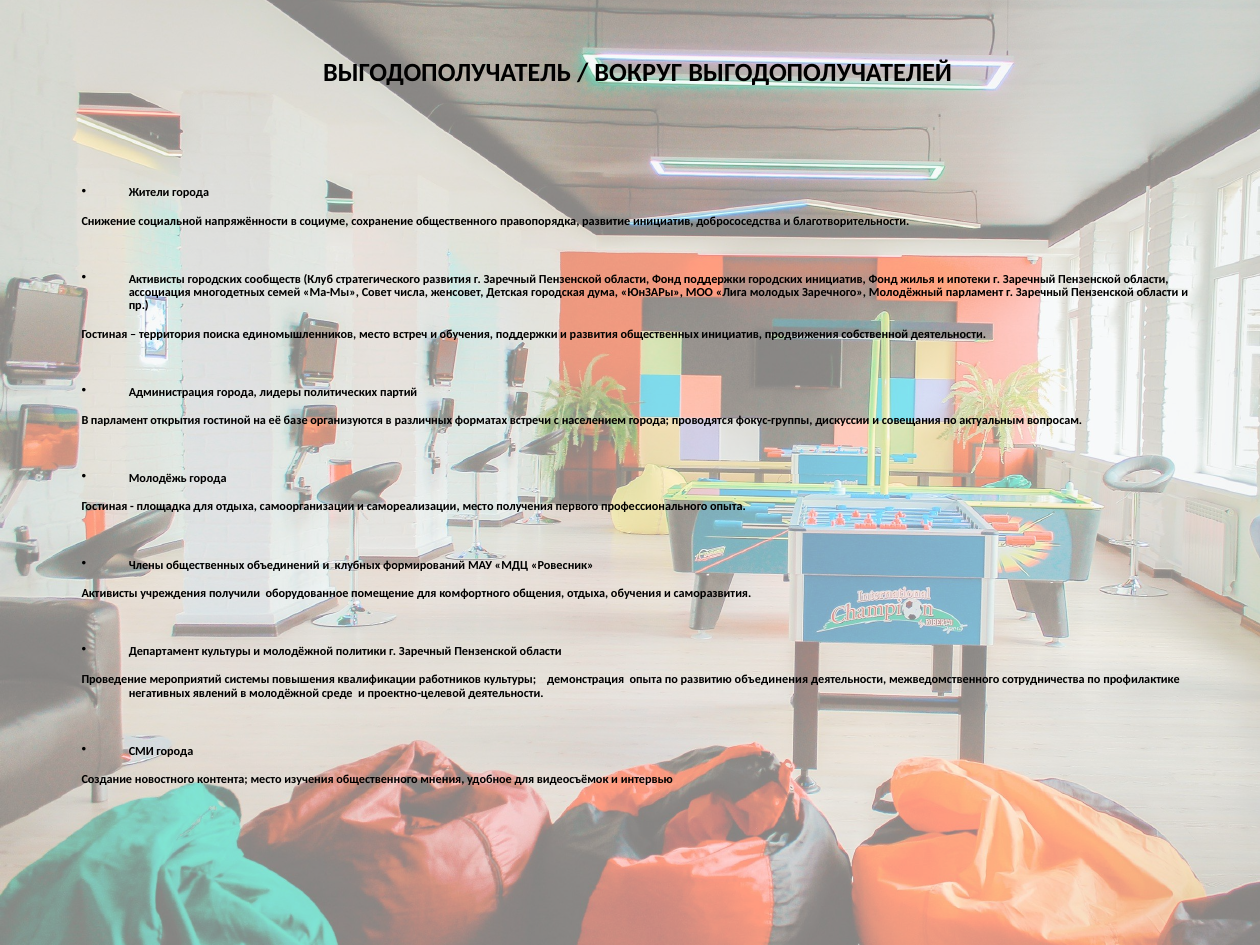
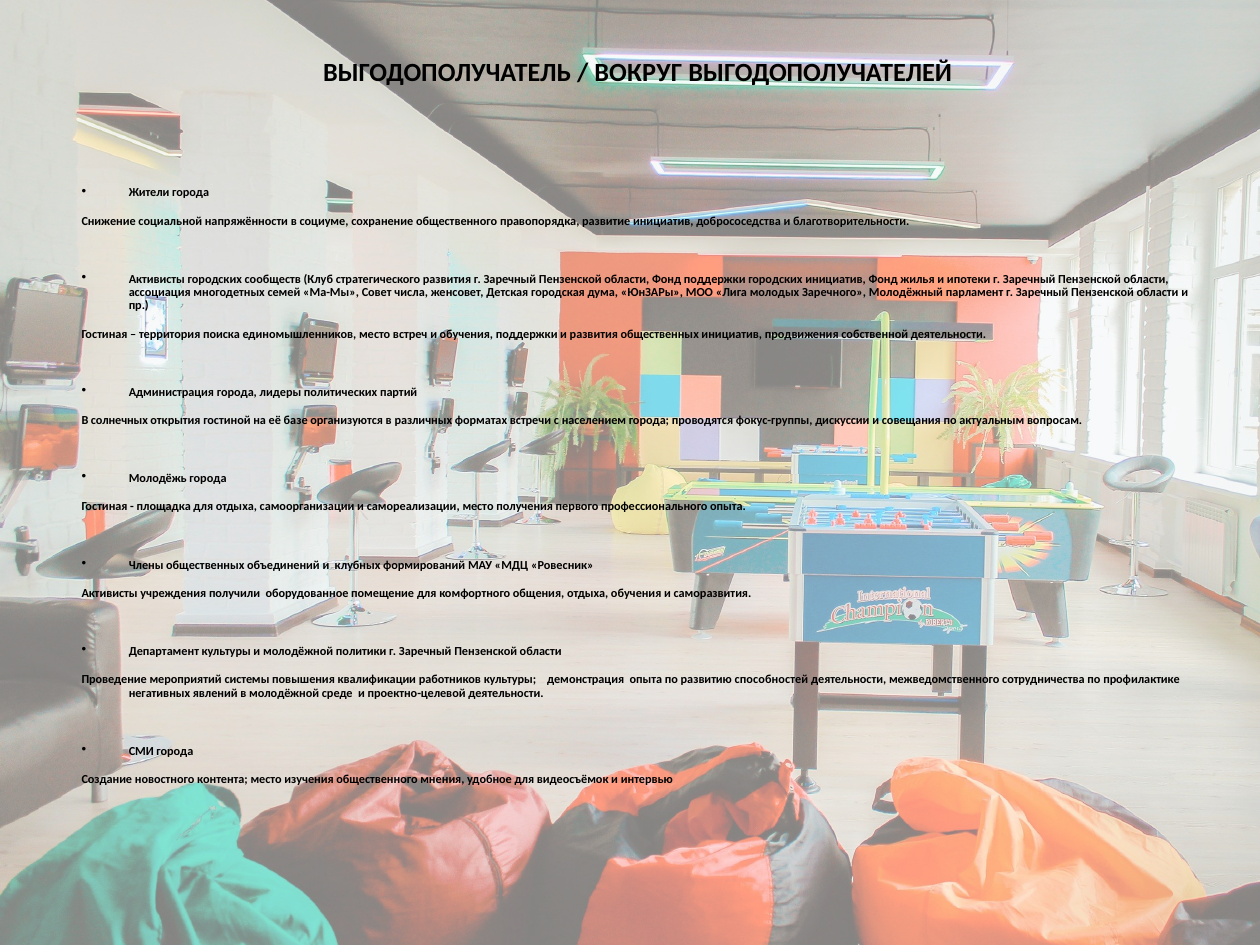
В парламент: парламент -> солнечных (119, 420)
объединения: объединения -> способностей (771, 680)
